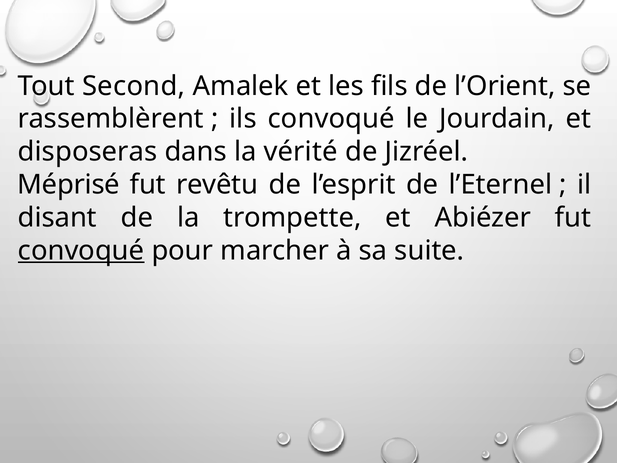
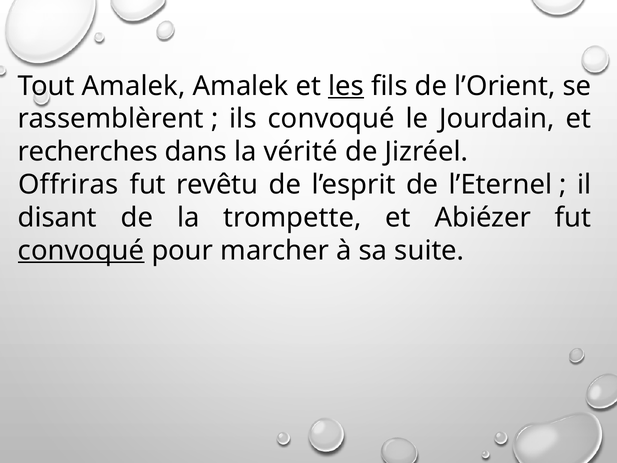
Tout Second: Second -> Amalek (134, 86)
les underline: none -> present (346, 86)
disposeras: disposeras -> recherches (88, 152)
Méprisé: Méprisé -> Offriras (68, 185)
